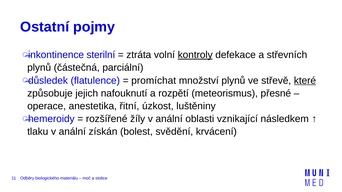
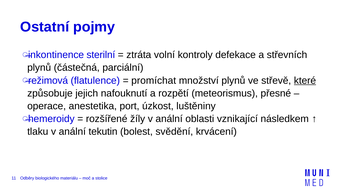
kontroly underline: present -> none (195, 55)
důsledek: důsledek -> režimová (48, 81)
řitní: řitní -> port (130, 106)
získán: získán -> tekutin (103, 132)
